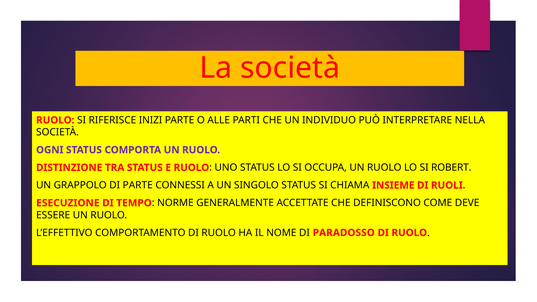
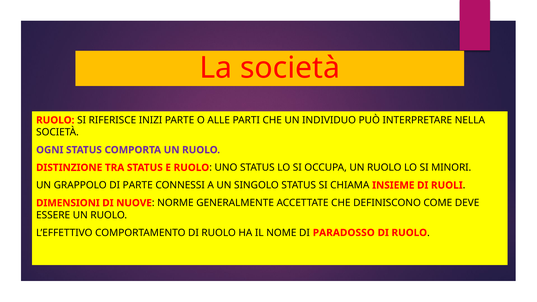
ROBERT: ROBERT -> MINORI (451, 168)
ESECUZIONE: ESECUZIONE -> DIMENSIONI (68, 203)
TEMPO: TEMPO -> NUOVE (134, 203)
